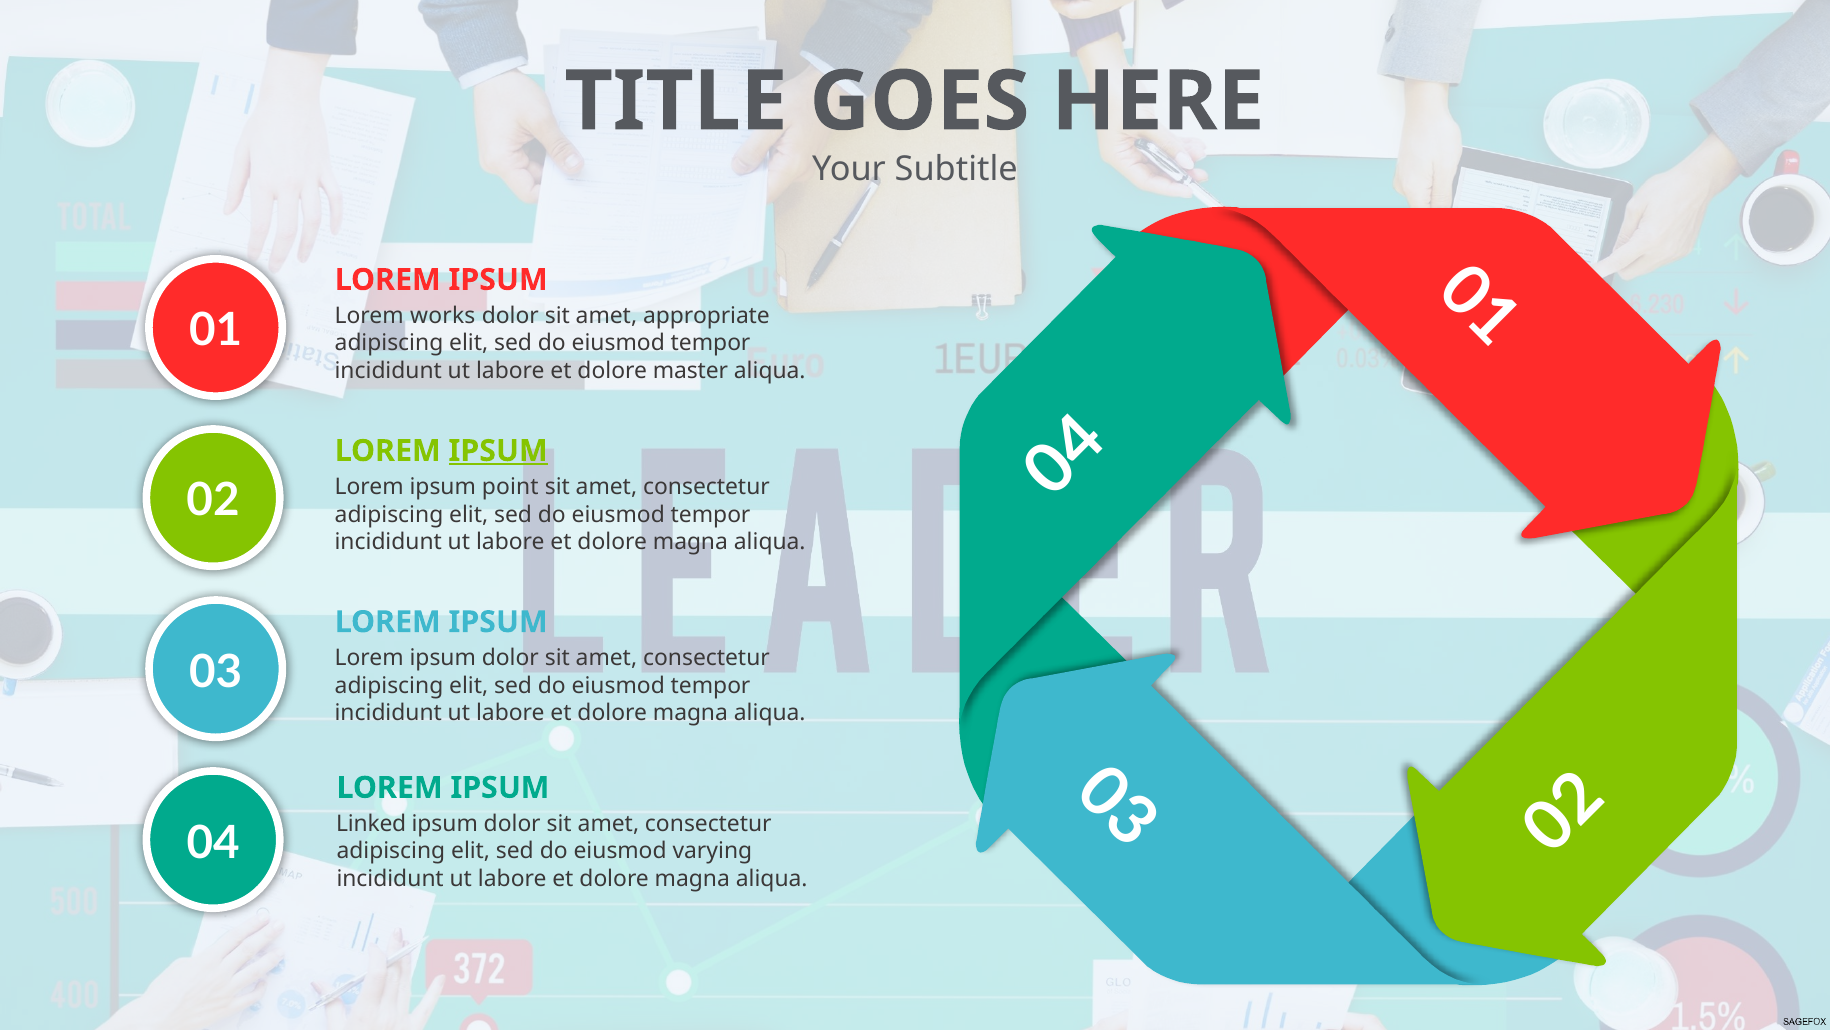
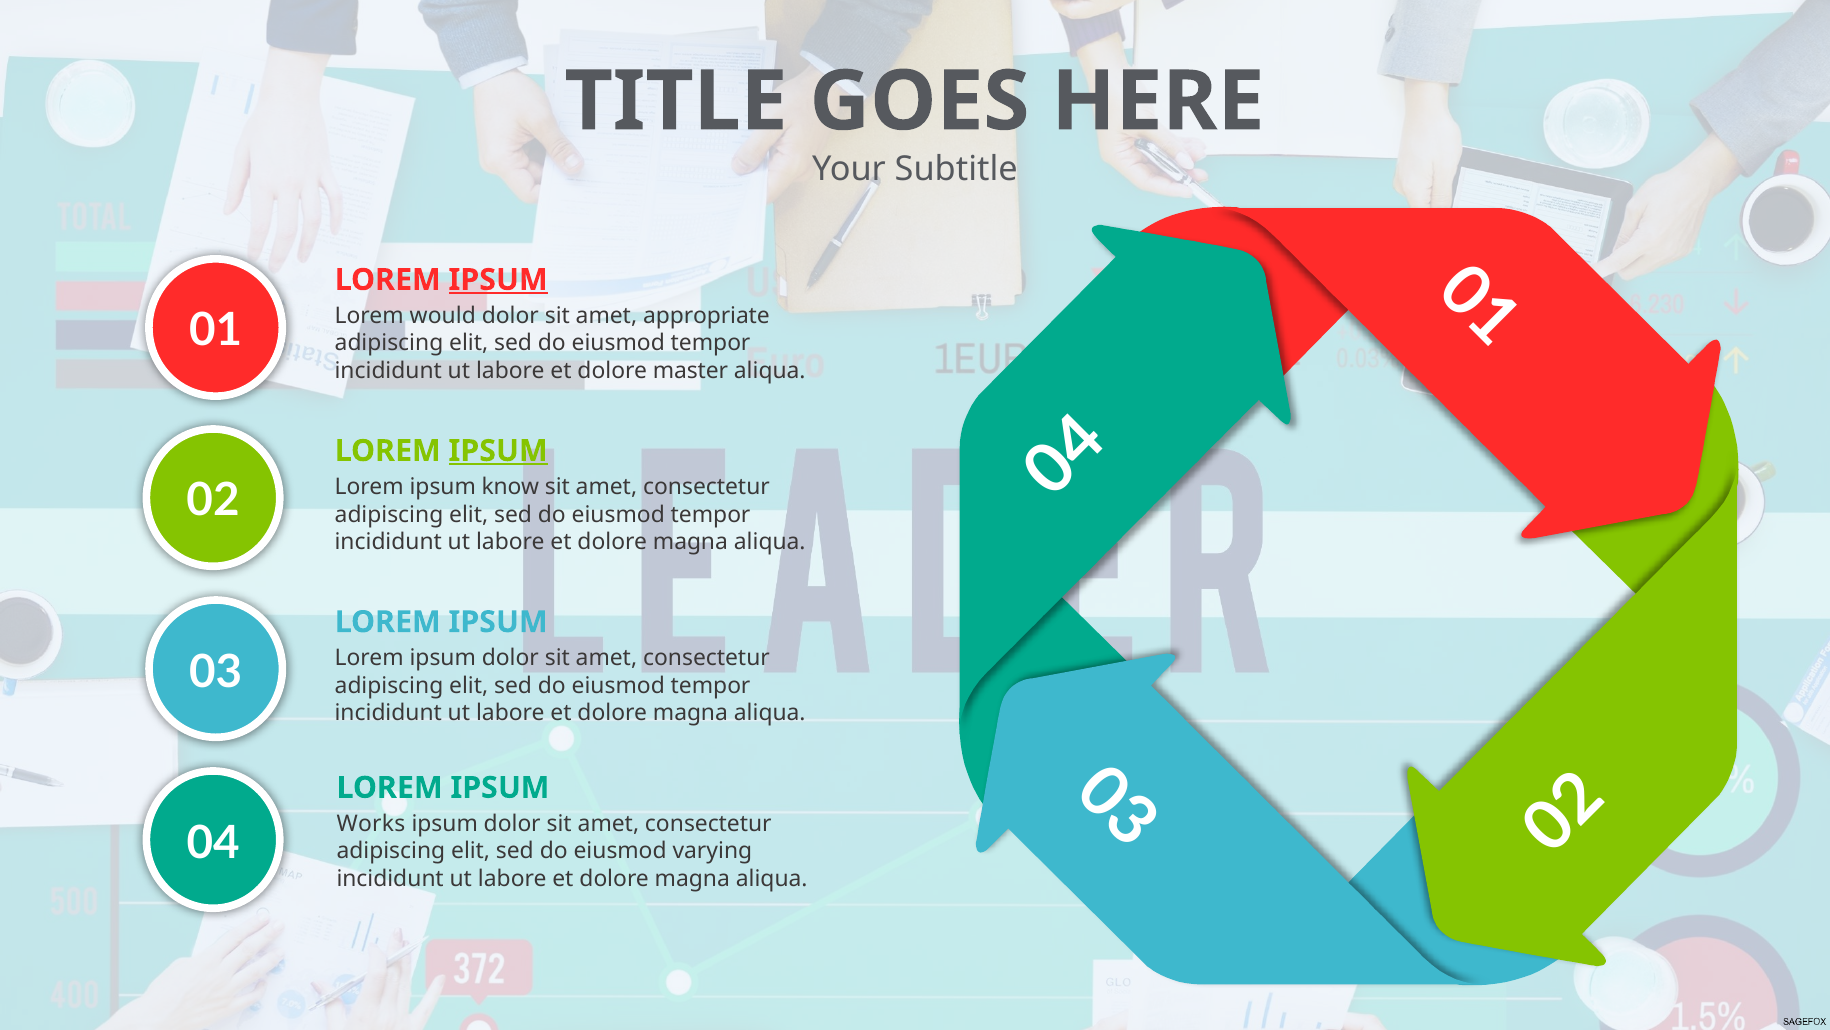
IPSUM underline: none -> present (498, 280)
works: works -> would (443, 316)
point: point -> know (510, 487)
Linked: Linked -> Works (371, 823)
